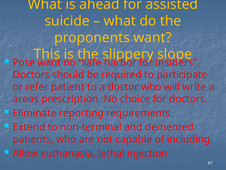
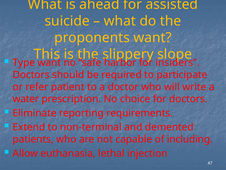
Pose: Pose -> Type (24, 62)
areas: areas -> water (26, 99)
